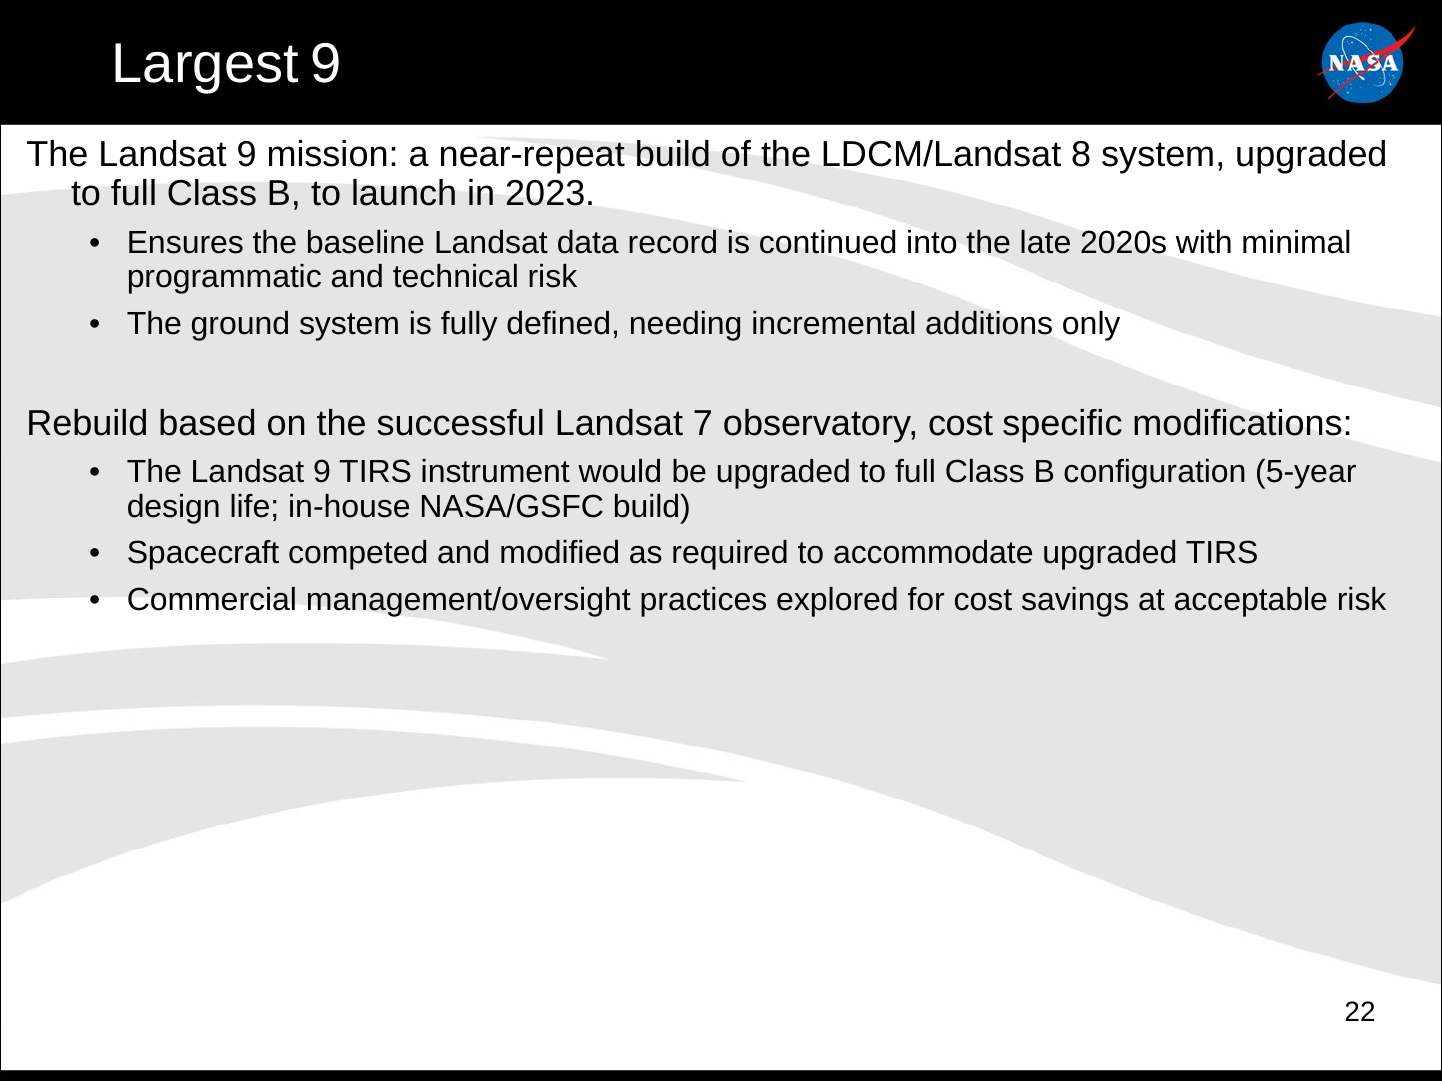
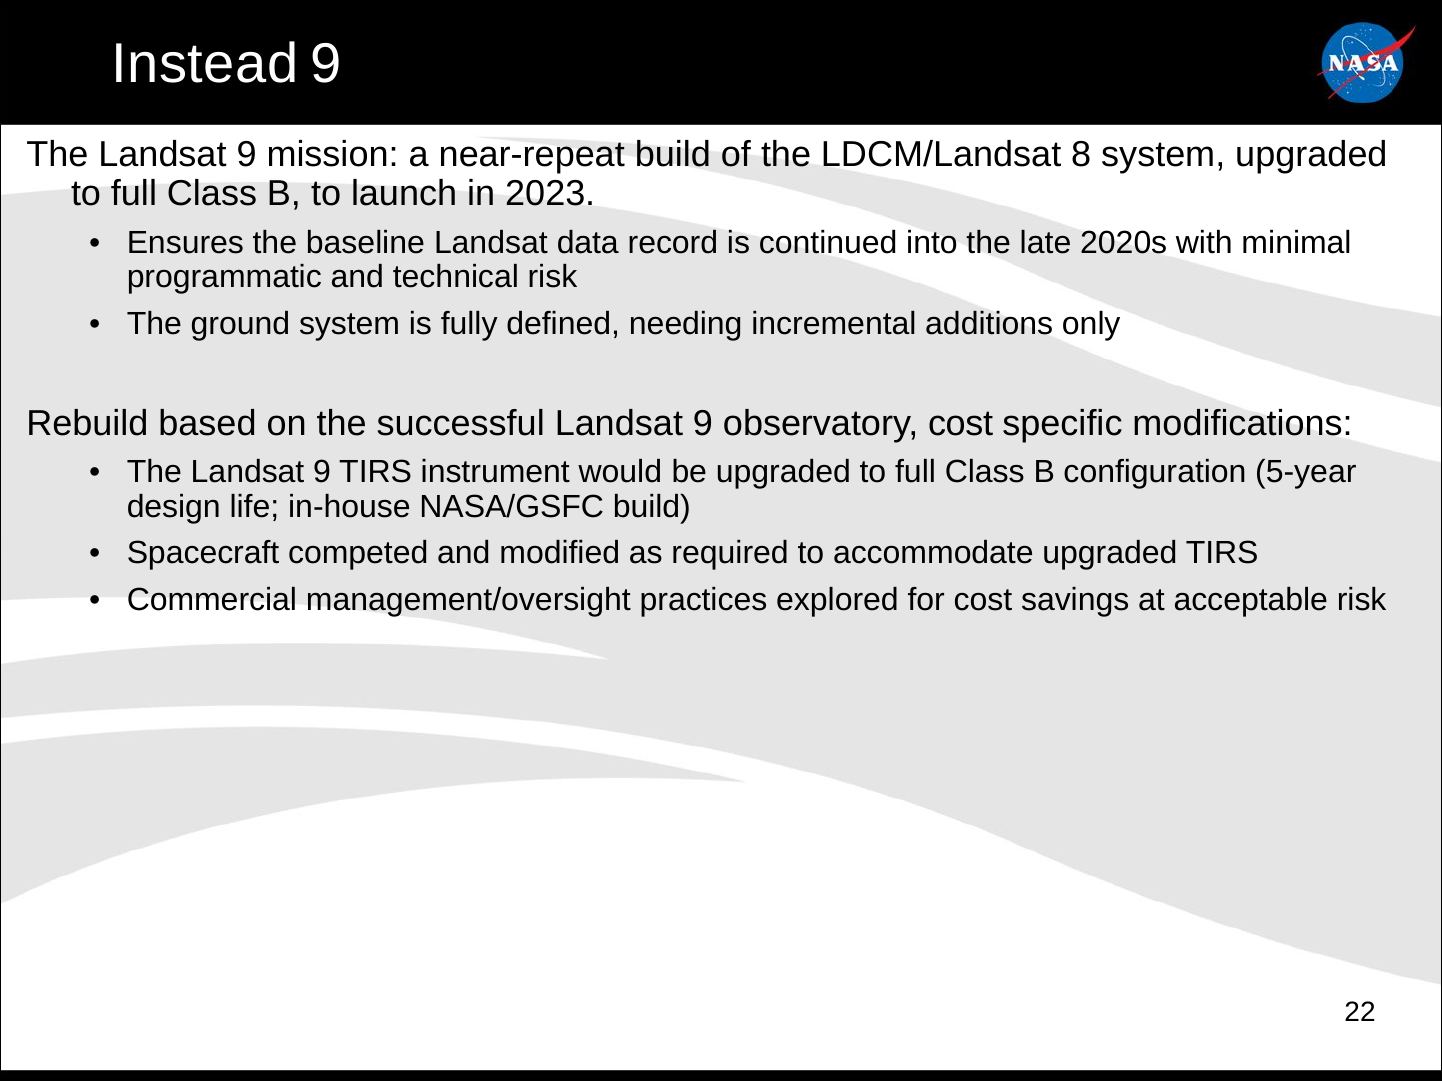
Largest: Largest -> Instead (205, 64)
successful Landsat 7: 7 -> 9 (703, 424)
